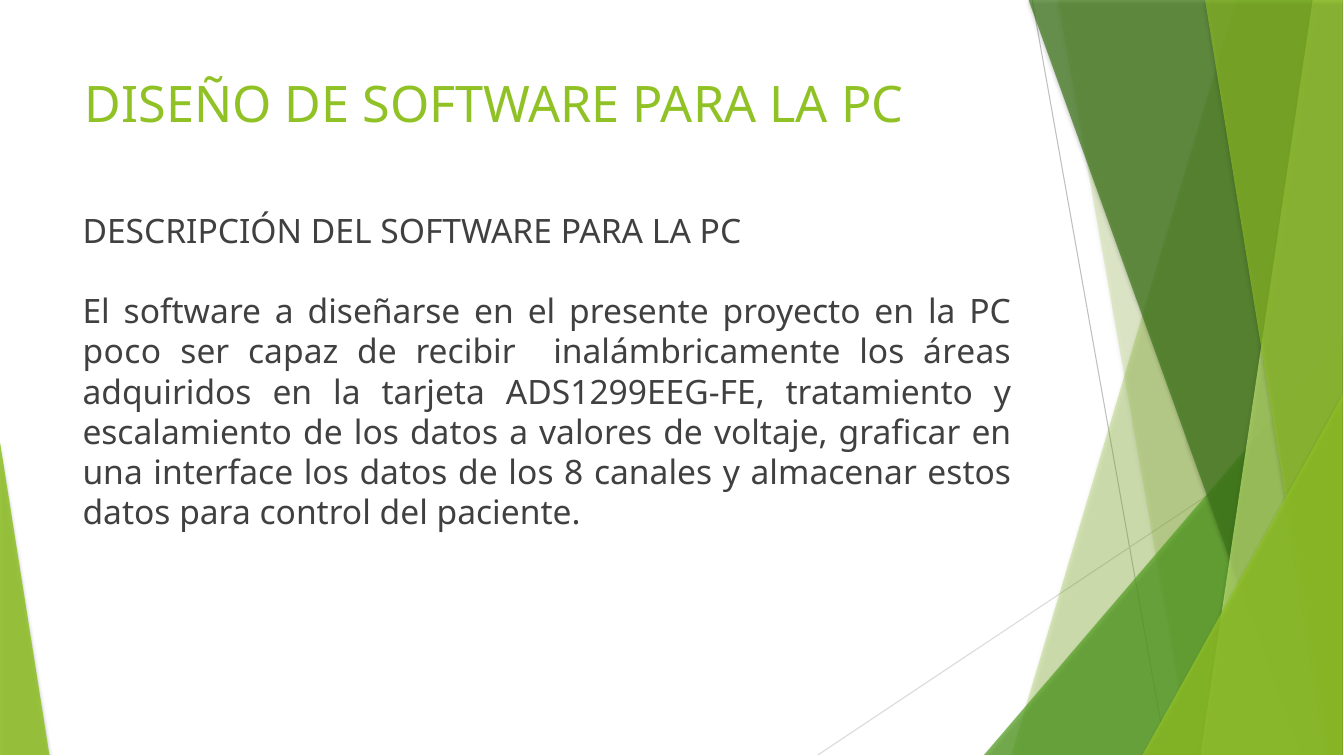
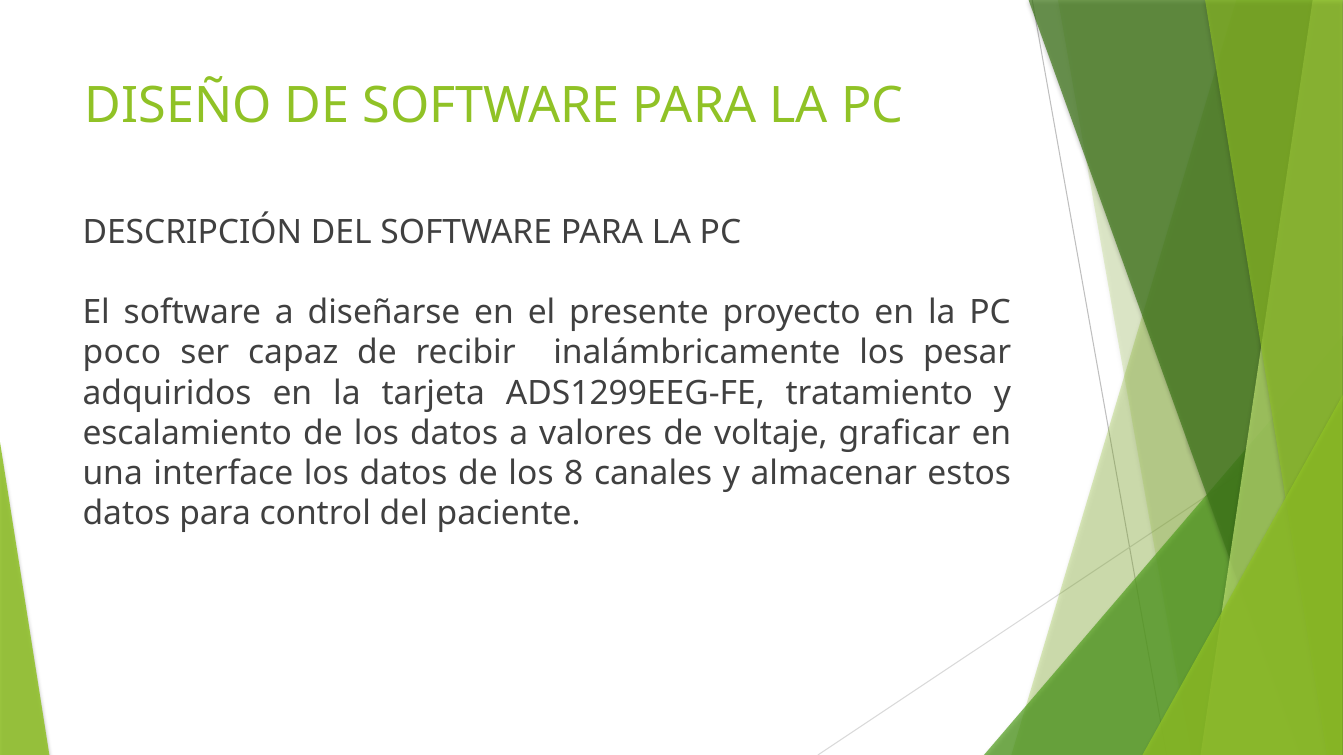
áreas: áreas -> pesar (967, 353)
